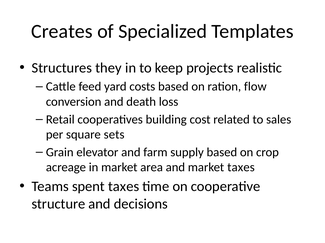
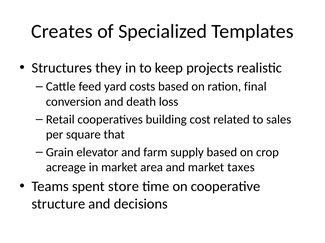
flow: flow -> final (255, 87)
sets: sets -> that (114, 135)
spent taxes: taxes -> store (124, 187)
